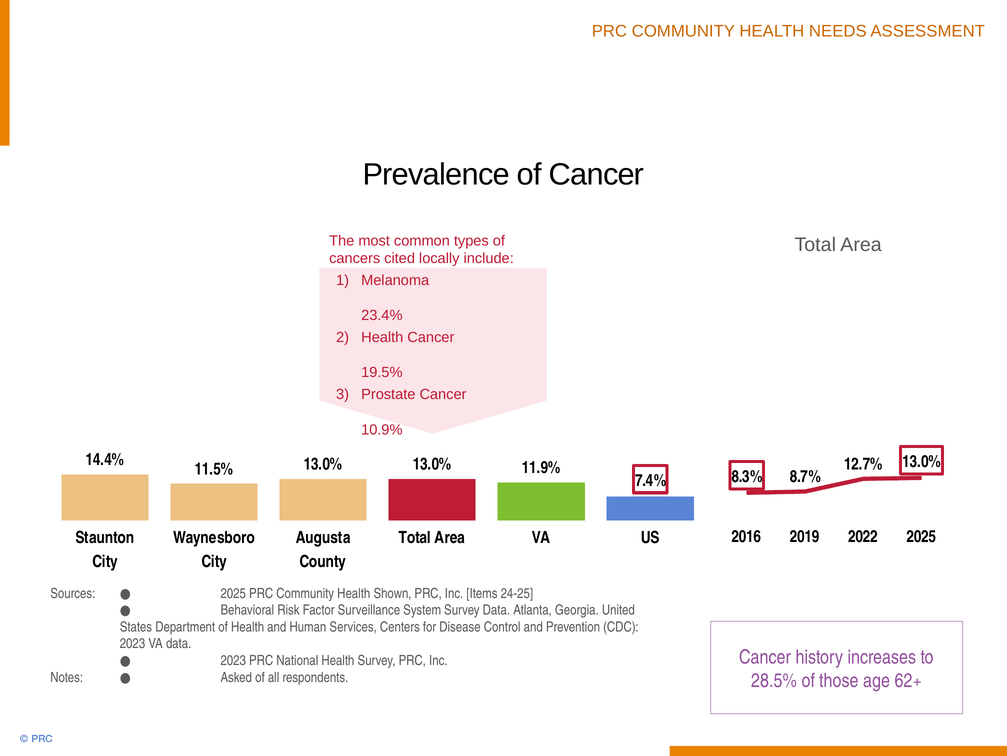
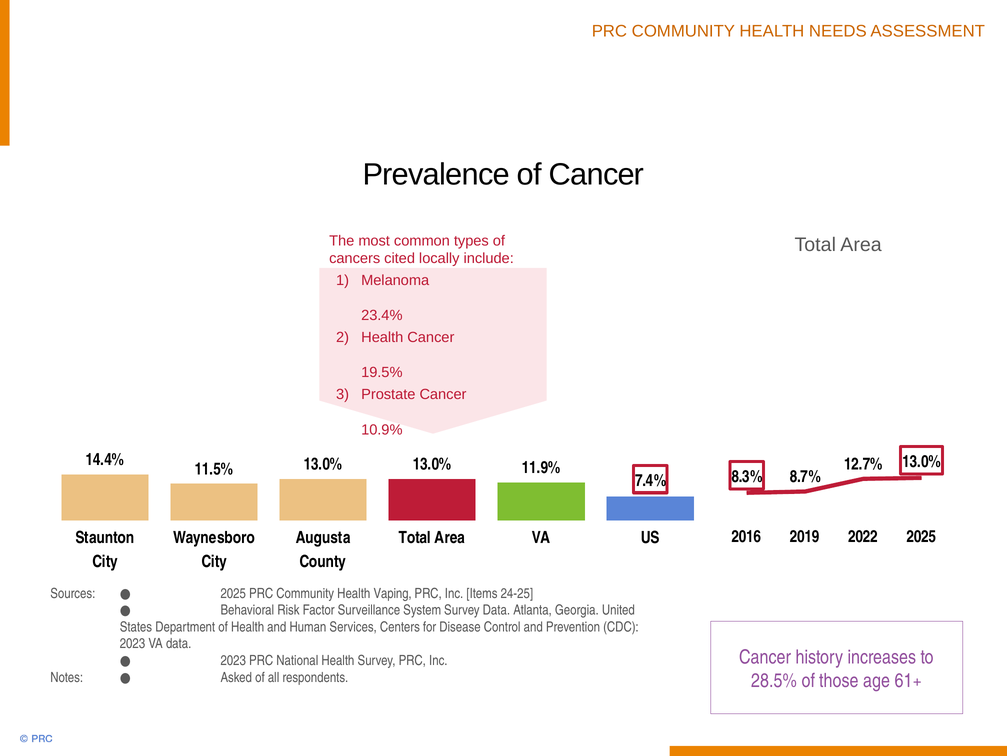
Shown: Shown -> Vaping (393, 593)
62+: 62+ -> 61+ (908, 680)
